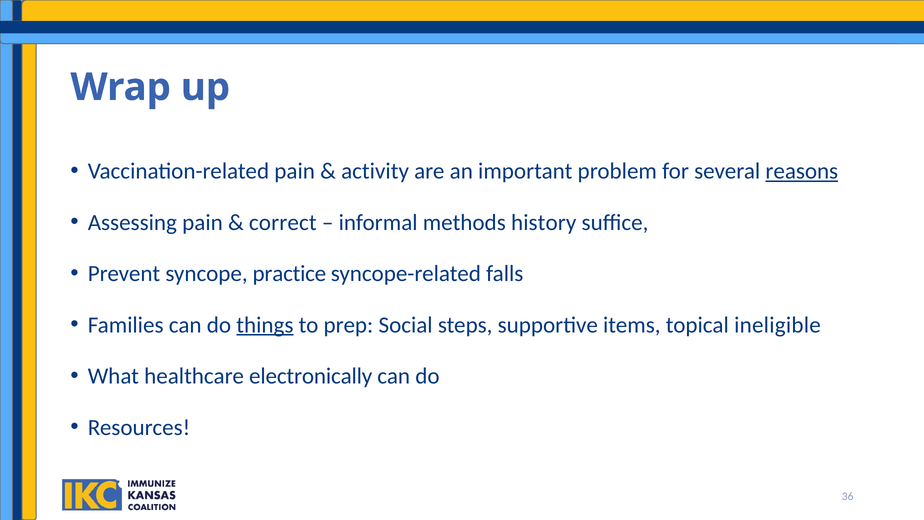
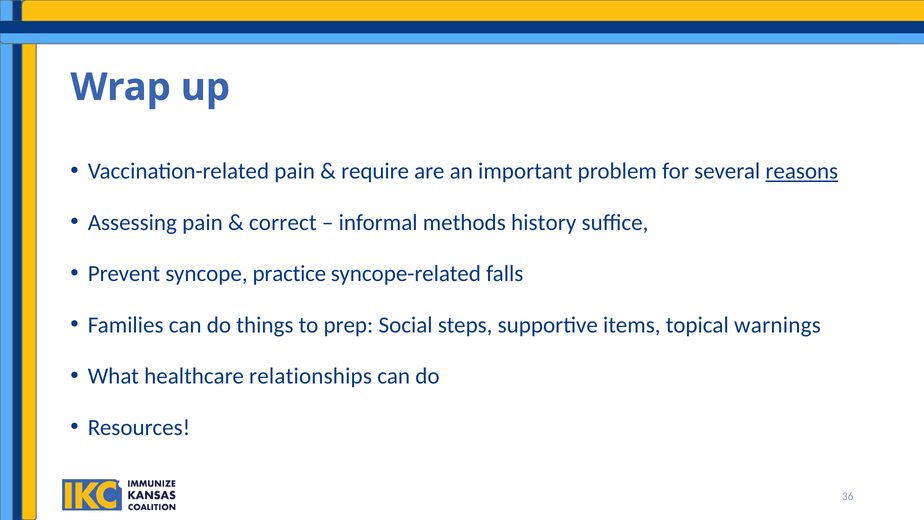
activity: activity -> require (375, 171)
things underline: present -> none (265, 325)
ineligible: ineligible -> warnings (777, 325)
electronically: electronically -> relationships (311, 376)
